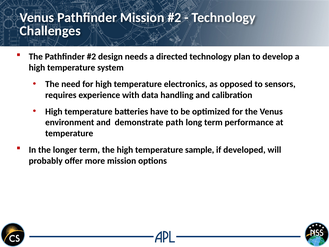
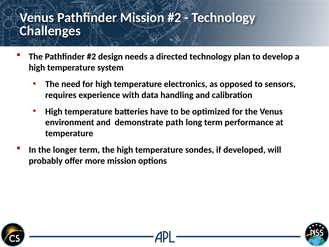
sample: sample -> sondes (200, 150)
